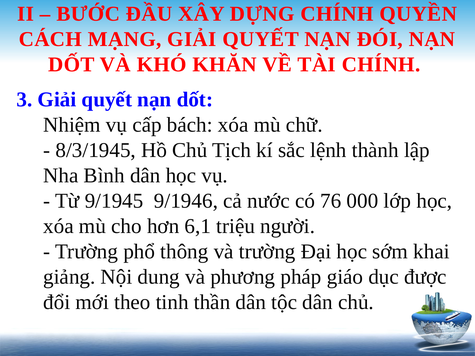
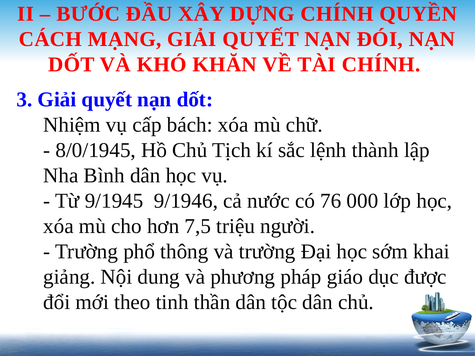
8/3/1945: 8/3/1945 -> 8/0/1945 (96, 150)
6,1: 6,1 -> 7,5 (198, 226)
